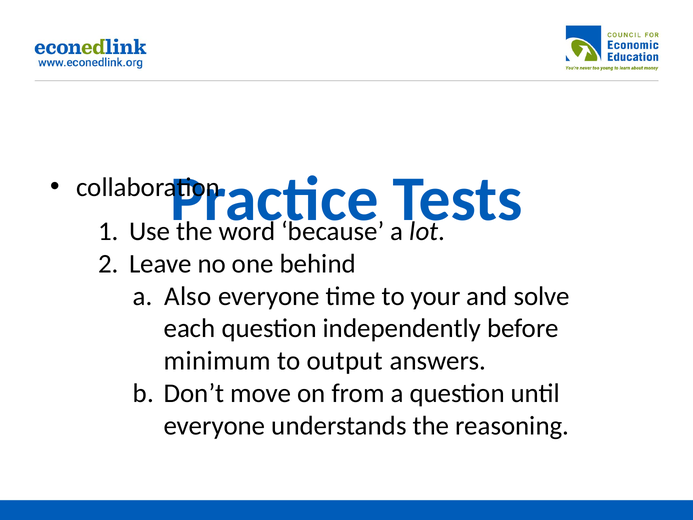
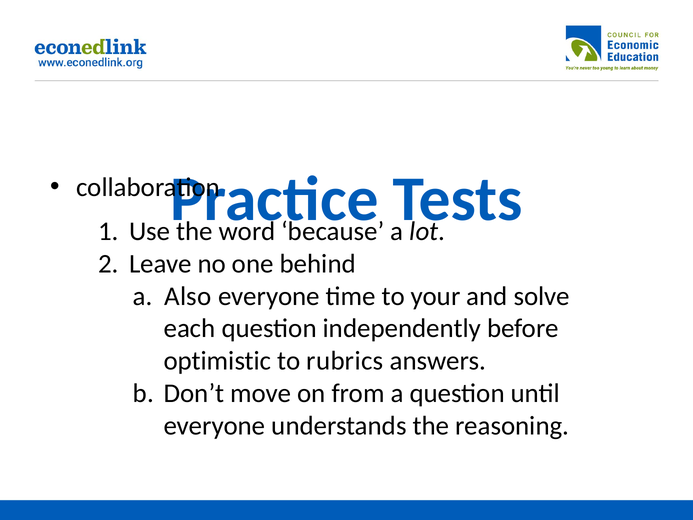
minimum: minimum -> optimistic (218, 361)
output: output -> rubrics (345, 361)
